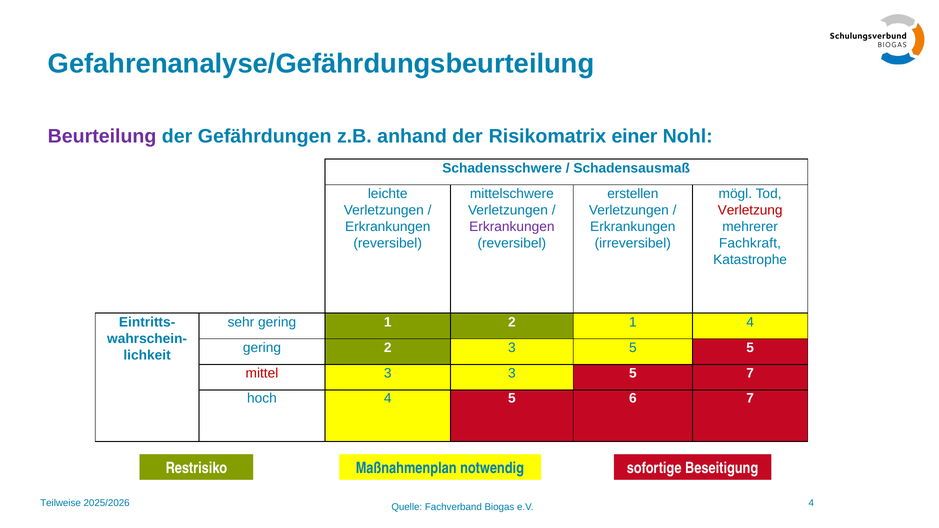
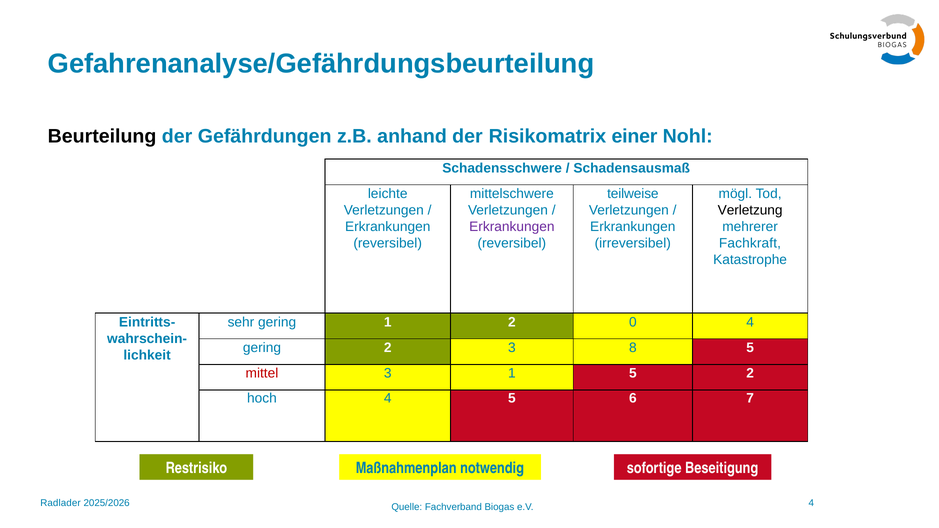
Beurteilung colour: purple -> black (102, 136)
erstellen: erstellen -> teilweise (633, 194)
Verletzung colour: red -> black (750, 210)
2 1: 1 -> 0 (633, 322)
2 3 5: 5 -> 8 (633, 348)
3 3: 3 -> 1 (512, 374)
5 7: 7 -> 2 (750, 374)
Teilweise: Teilweise -> Radlader (60, 503)
